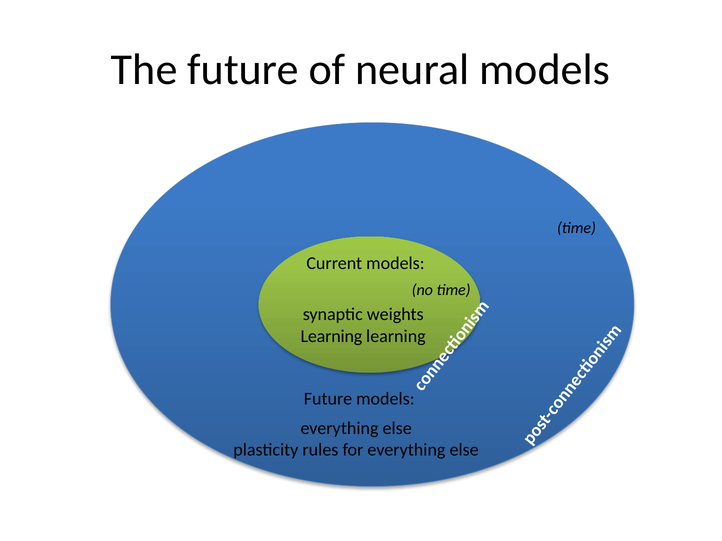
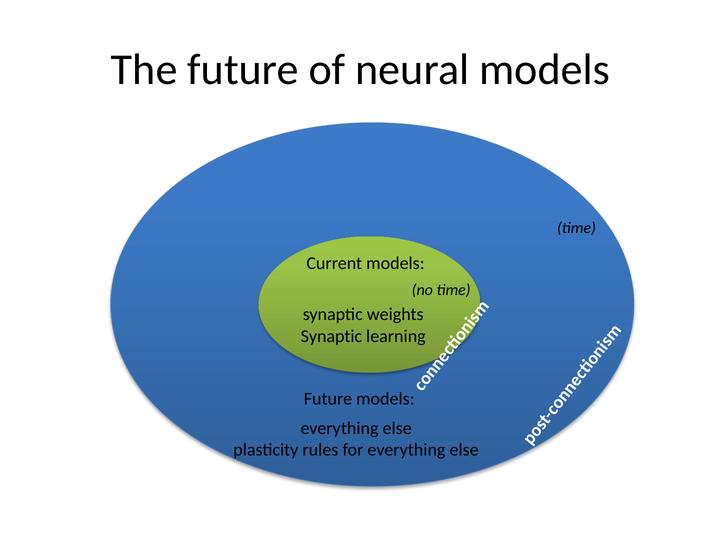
Learning: Learning -> Synaptic (331, 336)
